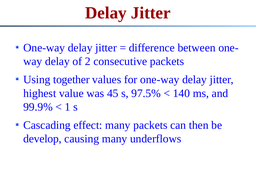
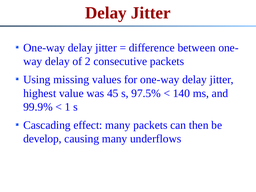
together: together -> missing (71, 80)
